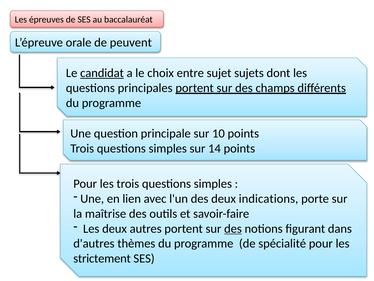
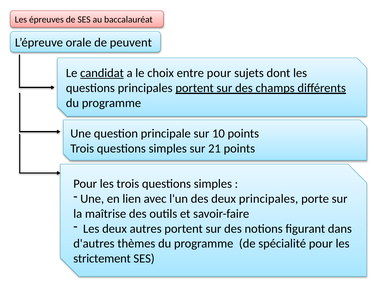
entre sujet: sujet -> pour (219, 73)
14: 14 -> 21 (214, 148)
deux indications: indications -> principales (269, 198)
des underline: present -> none (233, 228)
